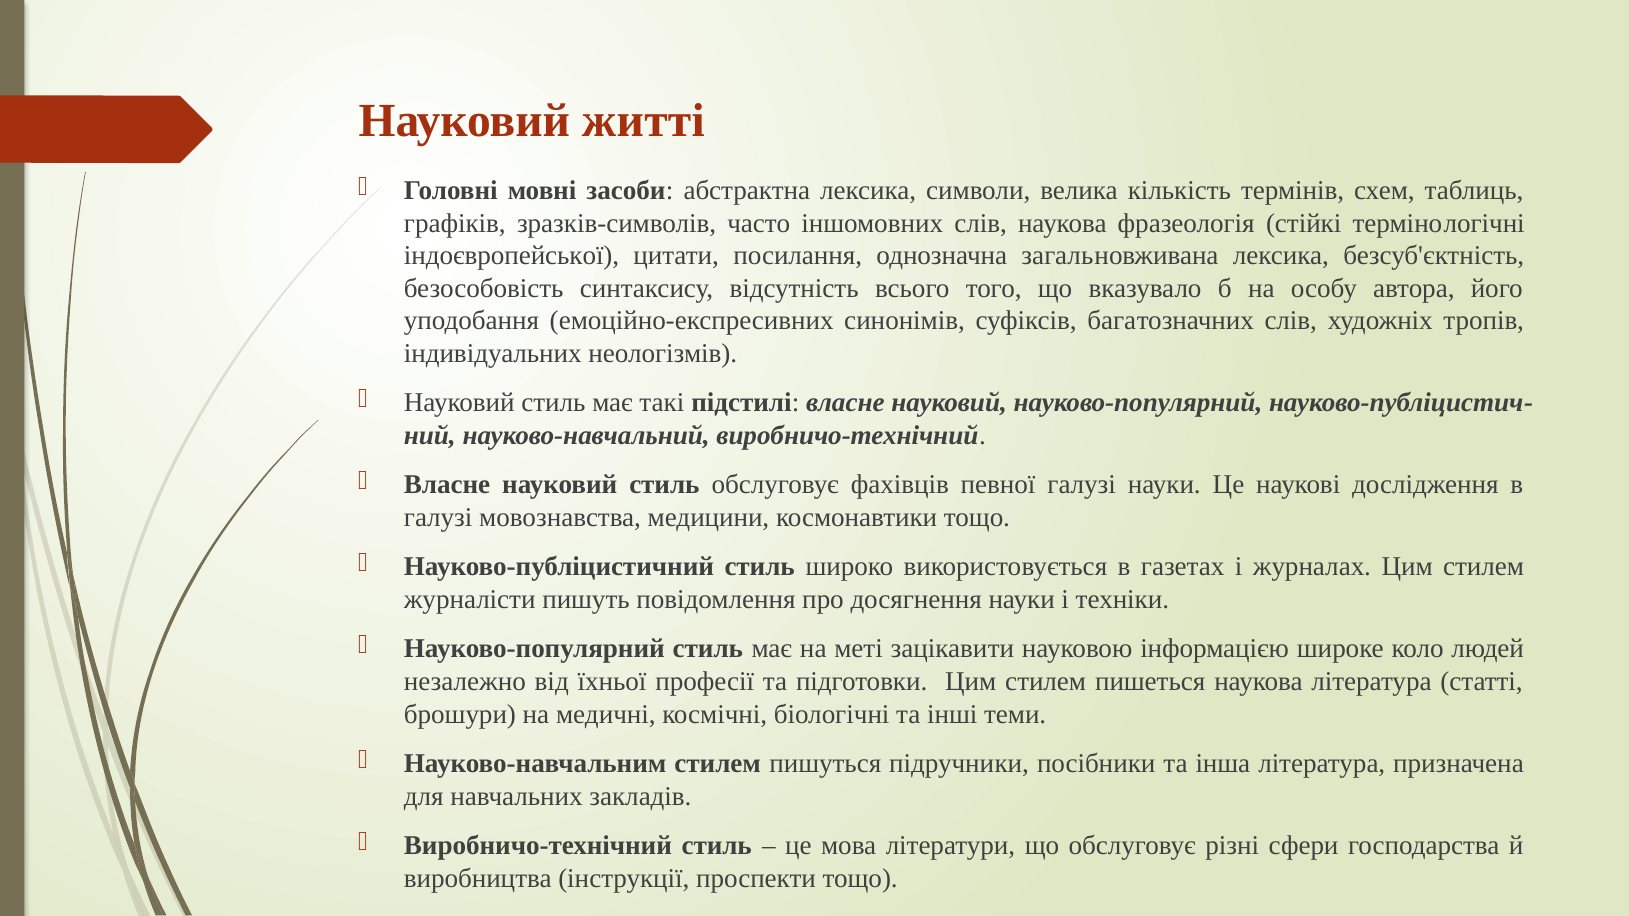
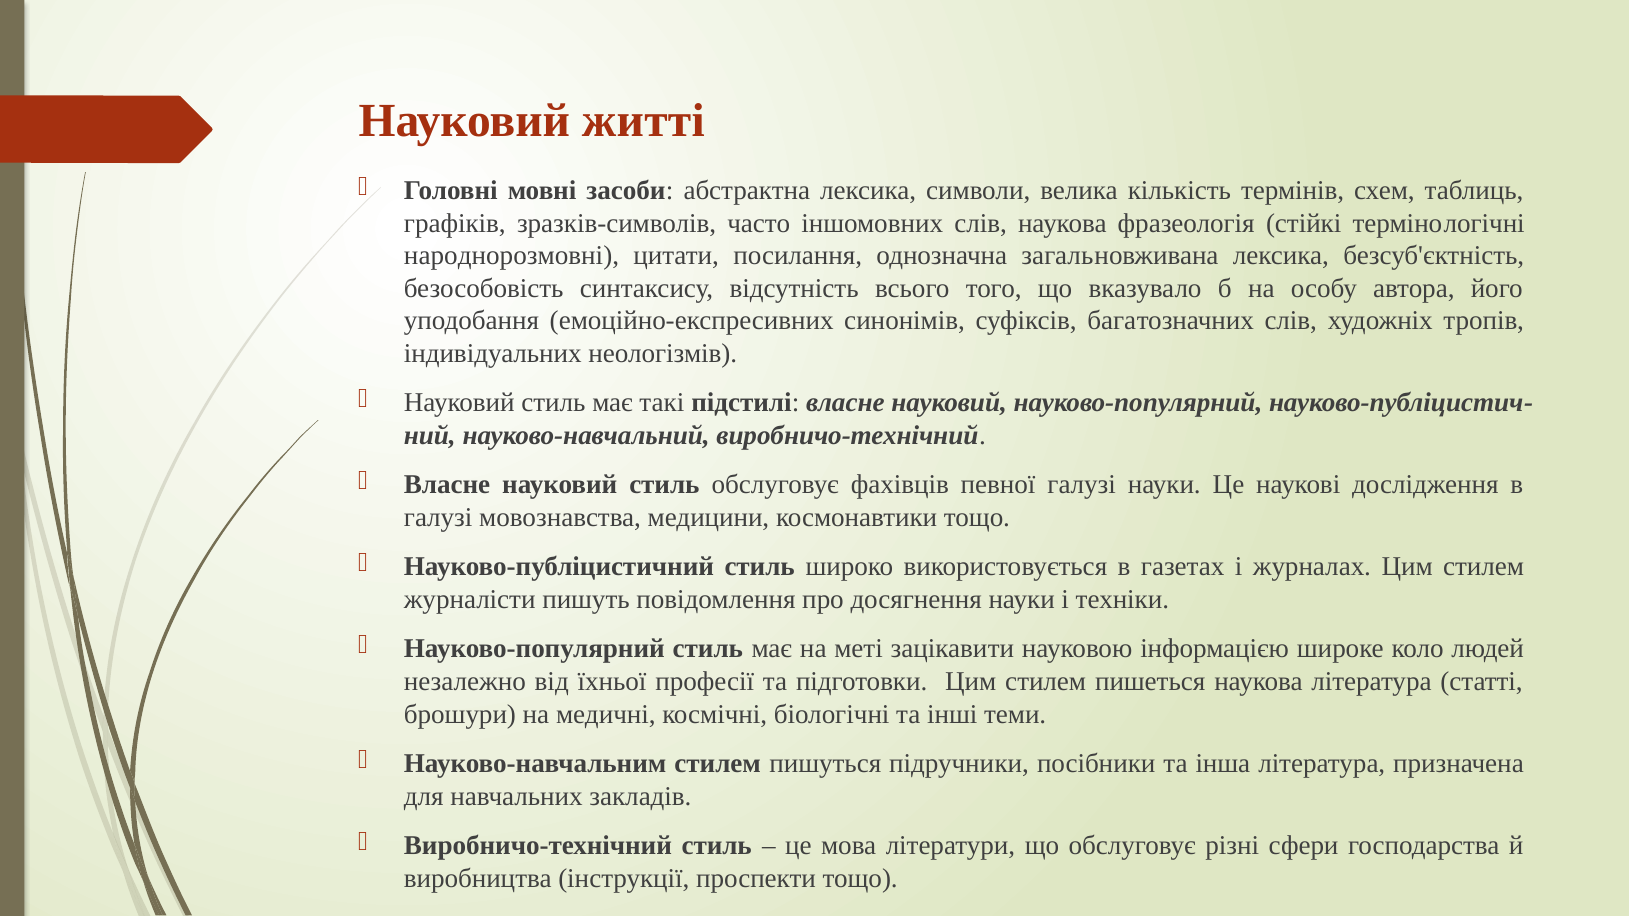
індоєвропейської: індоєвропейської -> народнорозмовні (512, 256)
